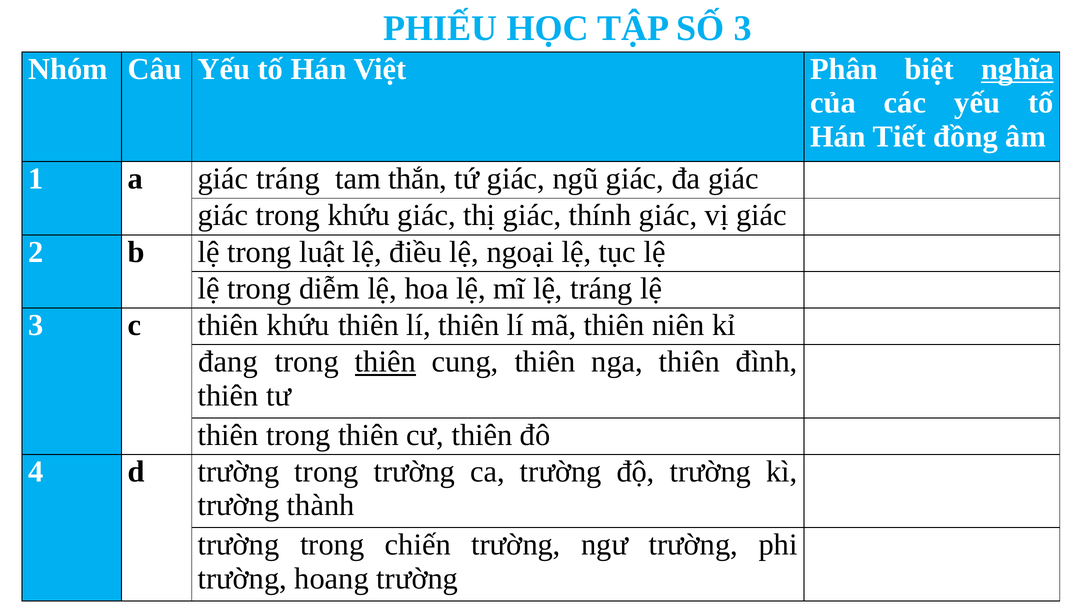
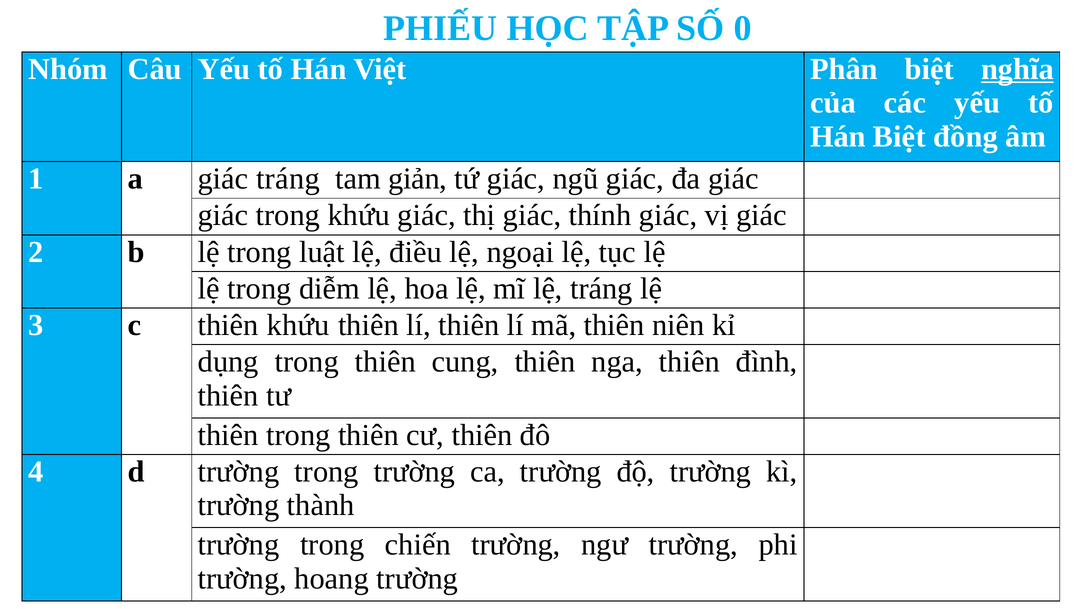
SỐ 3: 3 -> 0 (743, 28)
Hán Tiết: Tiết -> Biệt (899, 137)
thắn: thắn -> giản (418, 179)
đang: đang -> dụng (228, 362)
thiên underline: present -> none (385, 362)
